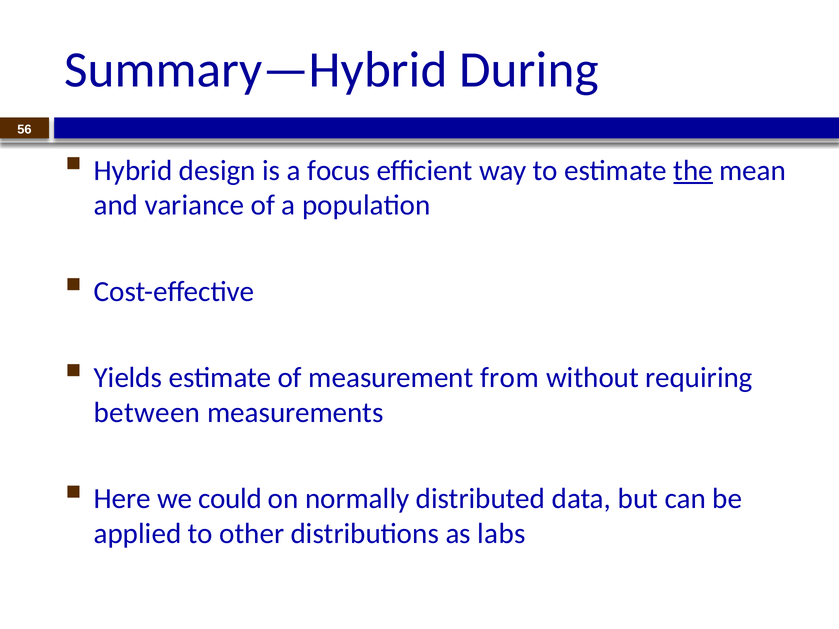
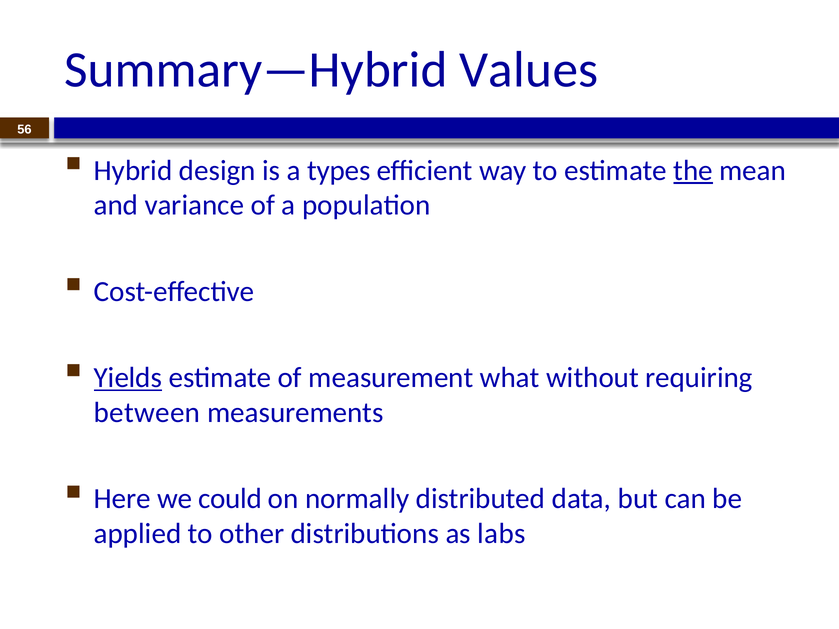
During: During -> Values (529, 70)
focus: focus -> types (339, 170)
Yields underline: none -> present (128, 378)
from: from -> what (510, 378)
